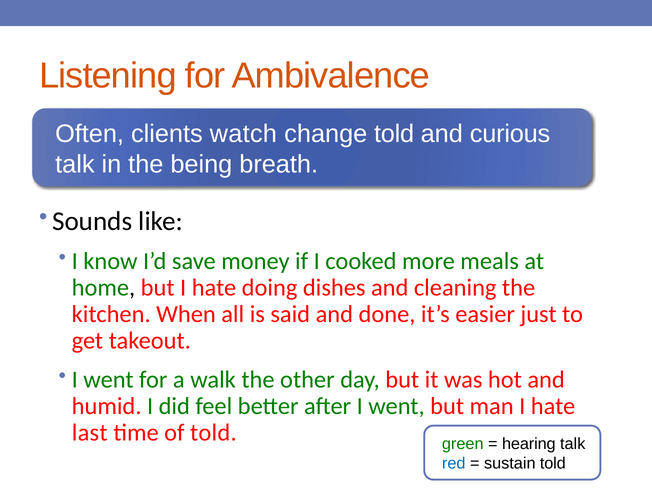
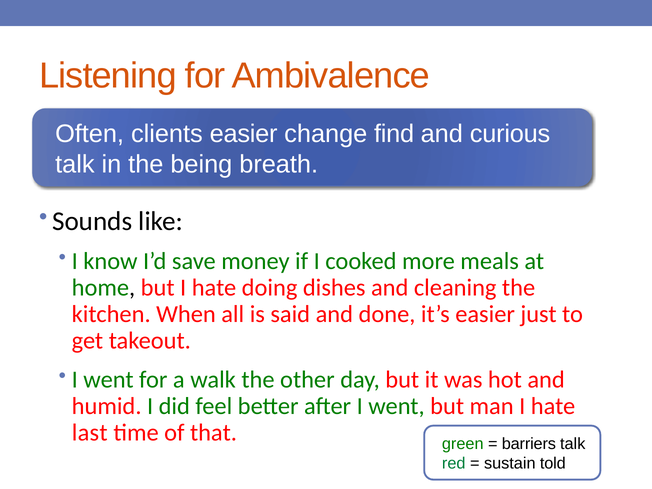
clients watch: watch -> easier (244, 134)
change told: told -> find (394, 134)
of told: told -> that (214, 433)
hearing: hearing -> barriers (529, 444)
red colour: blue -> green (454, 464)
